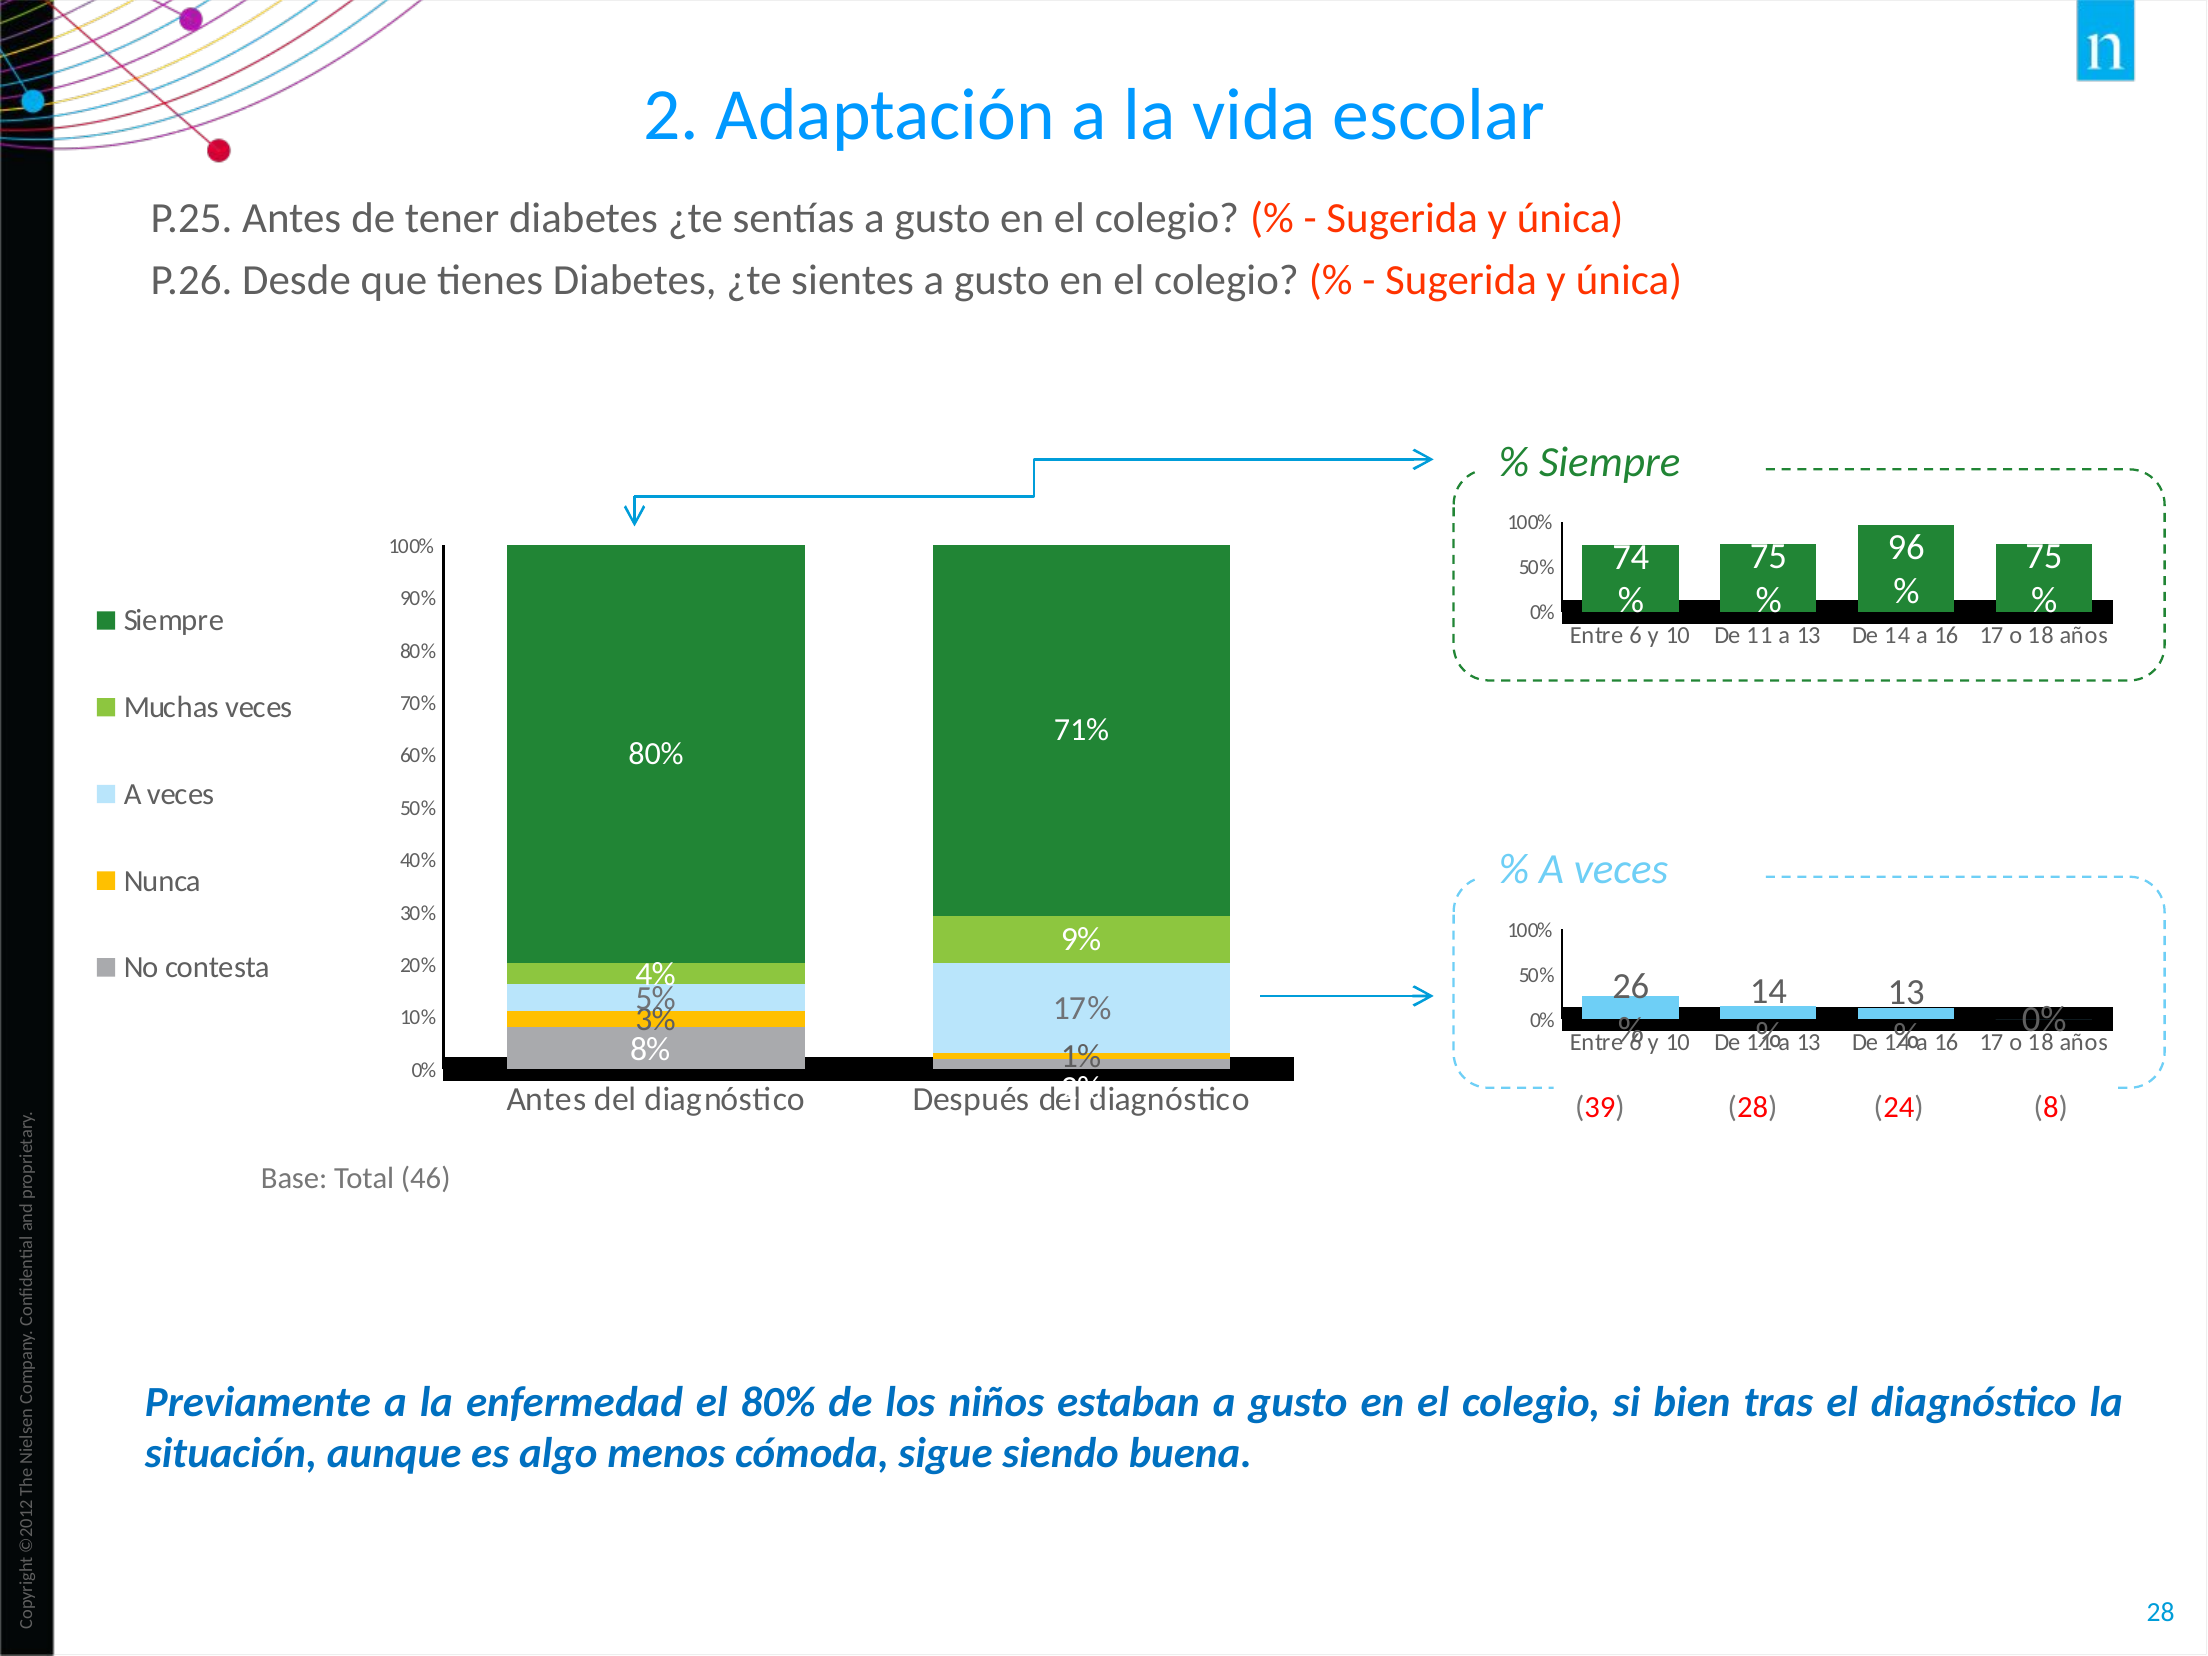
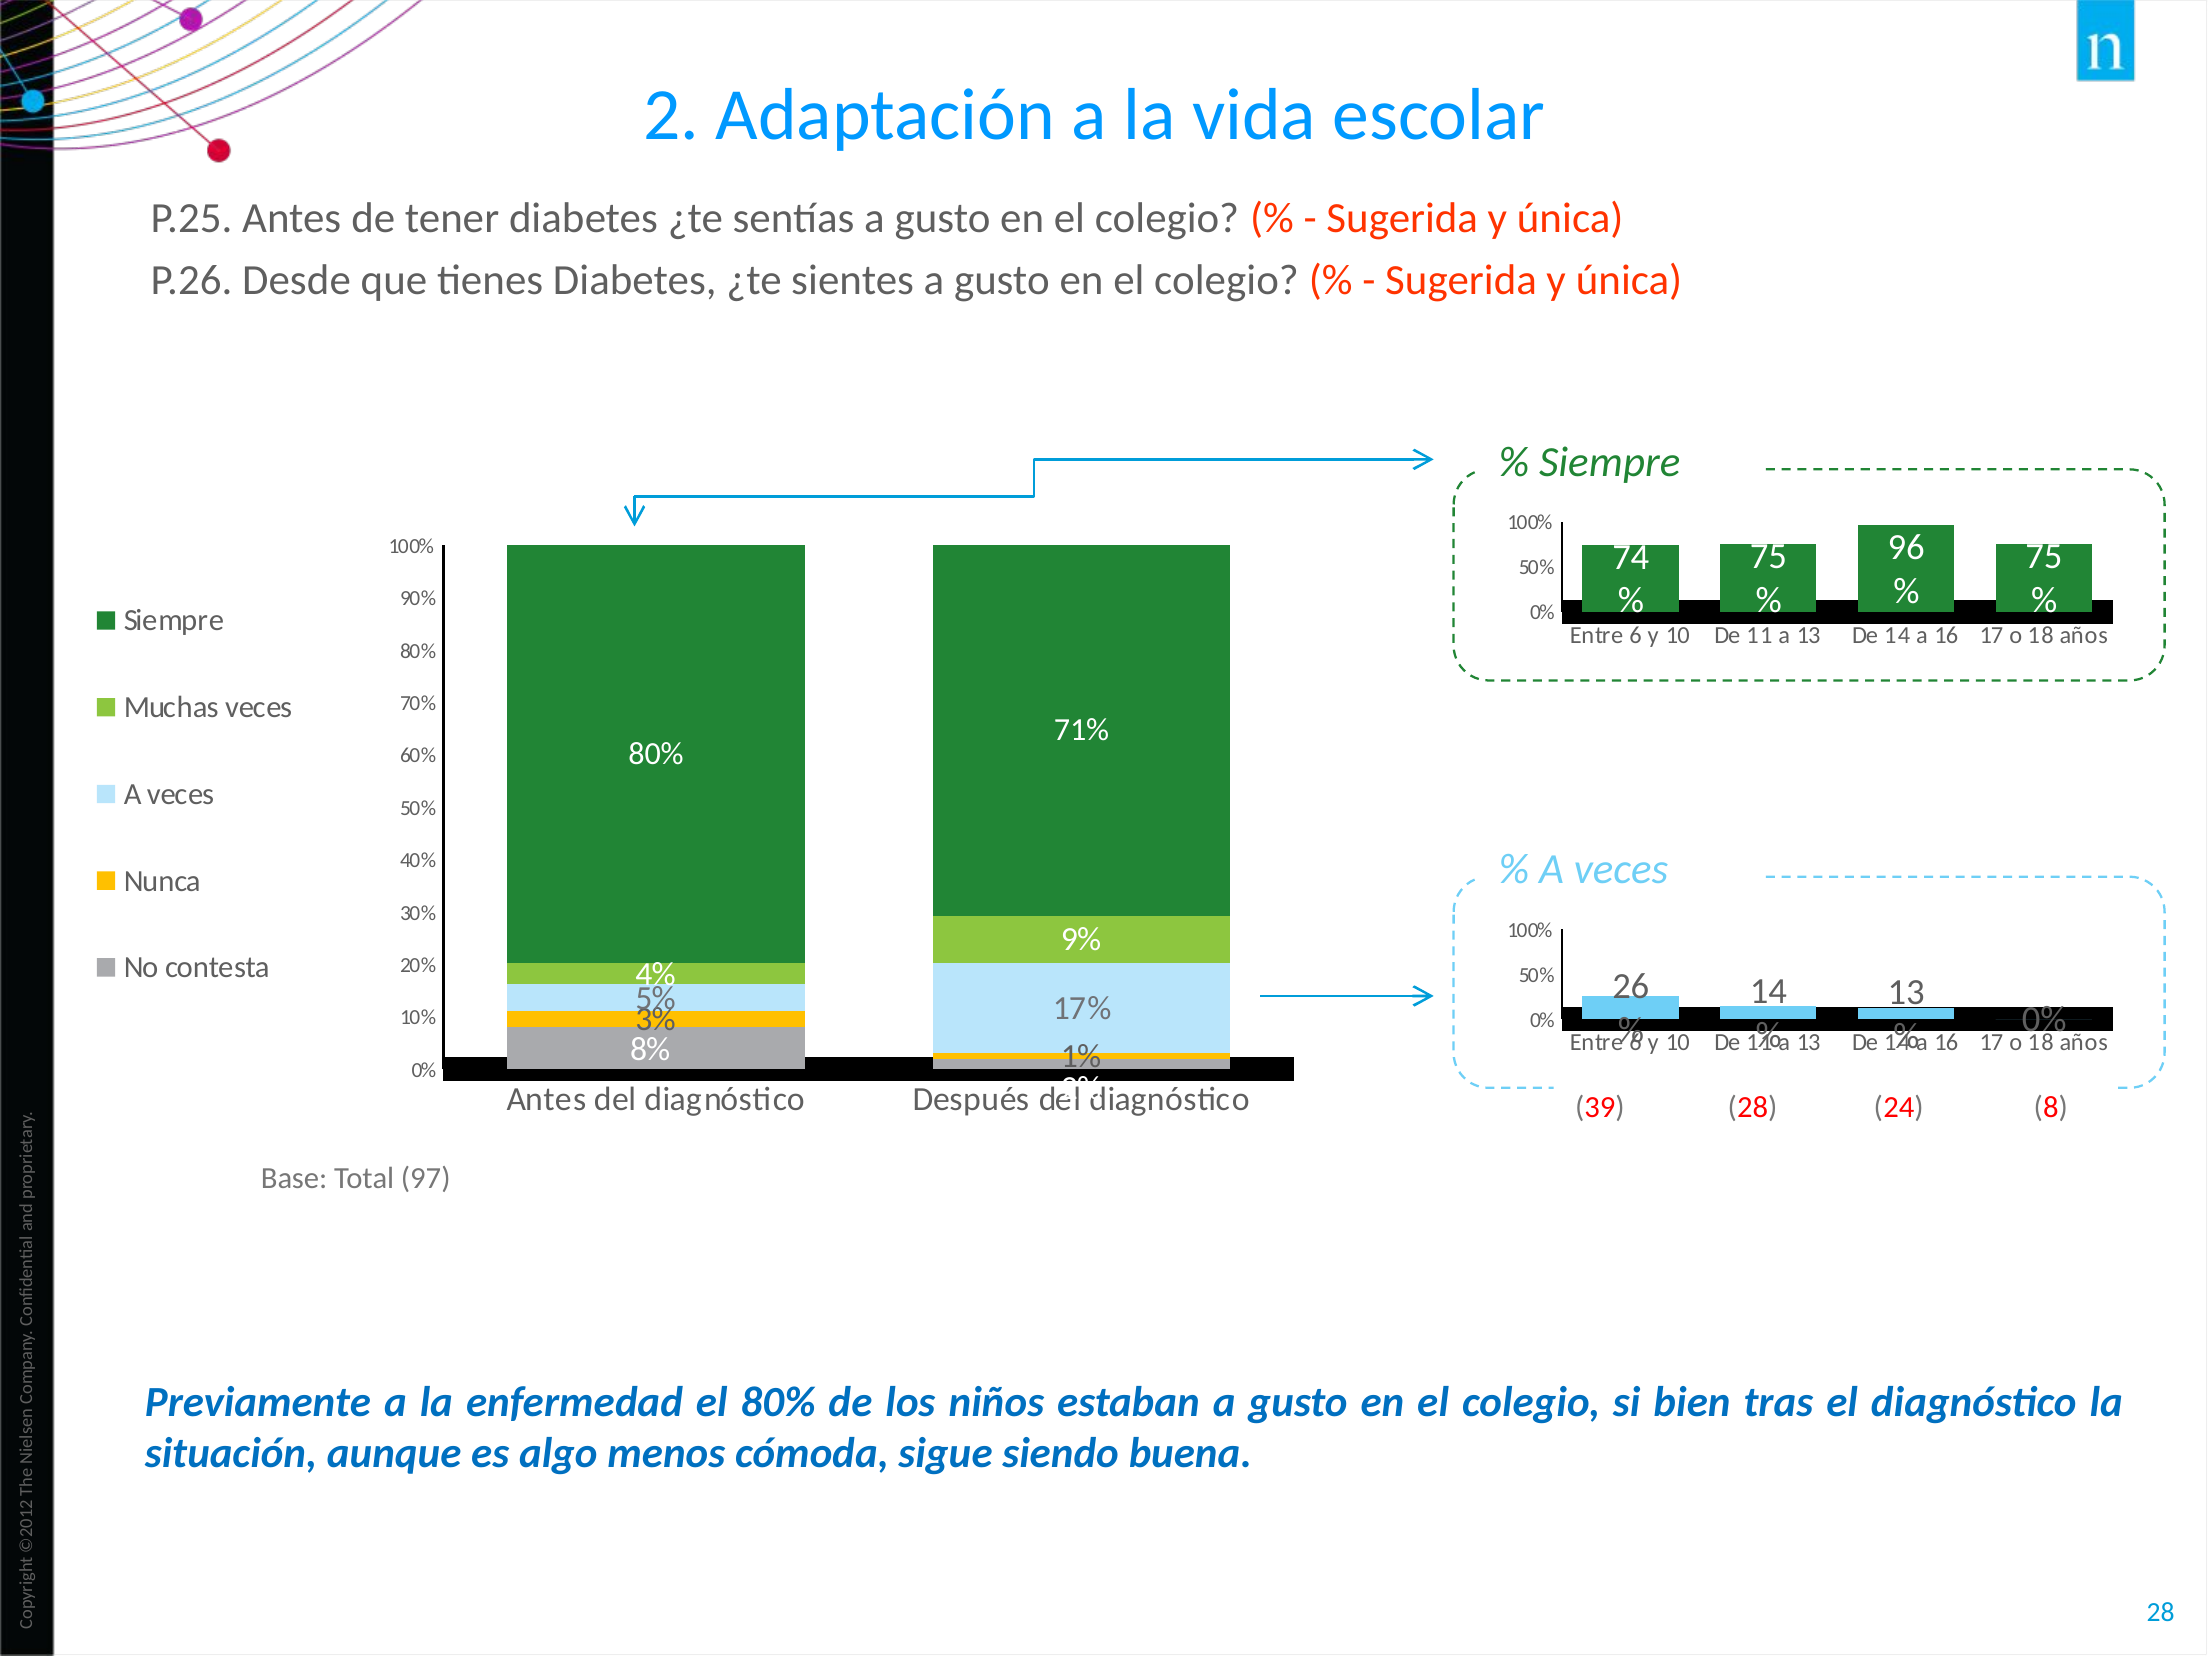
46: 46 -> 97 (426, 1178)
